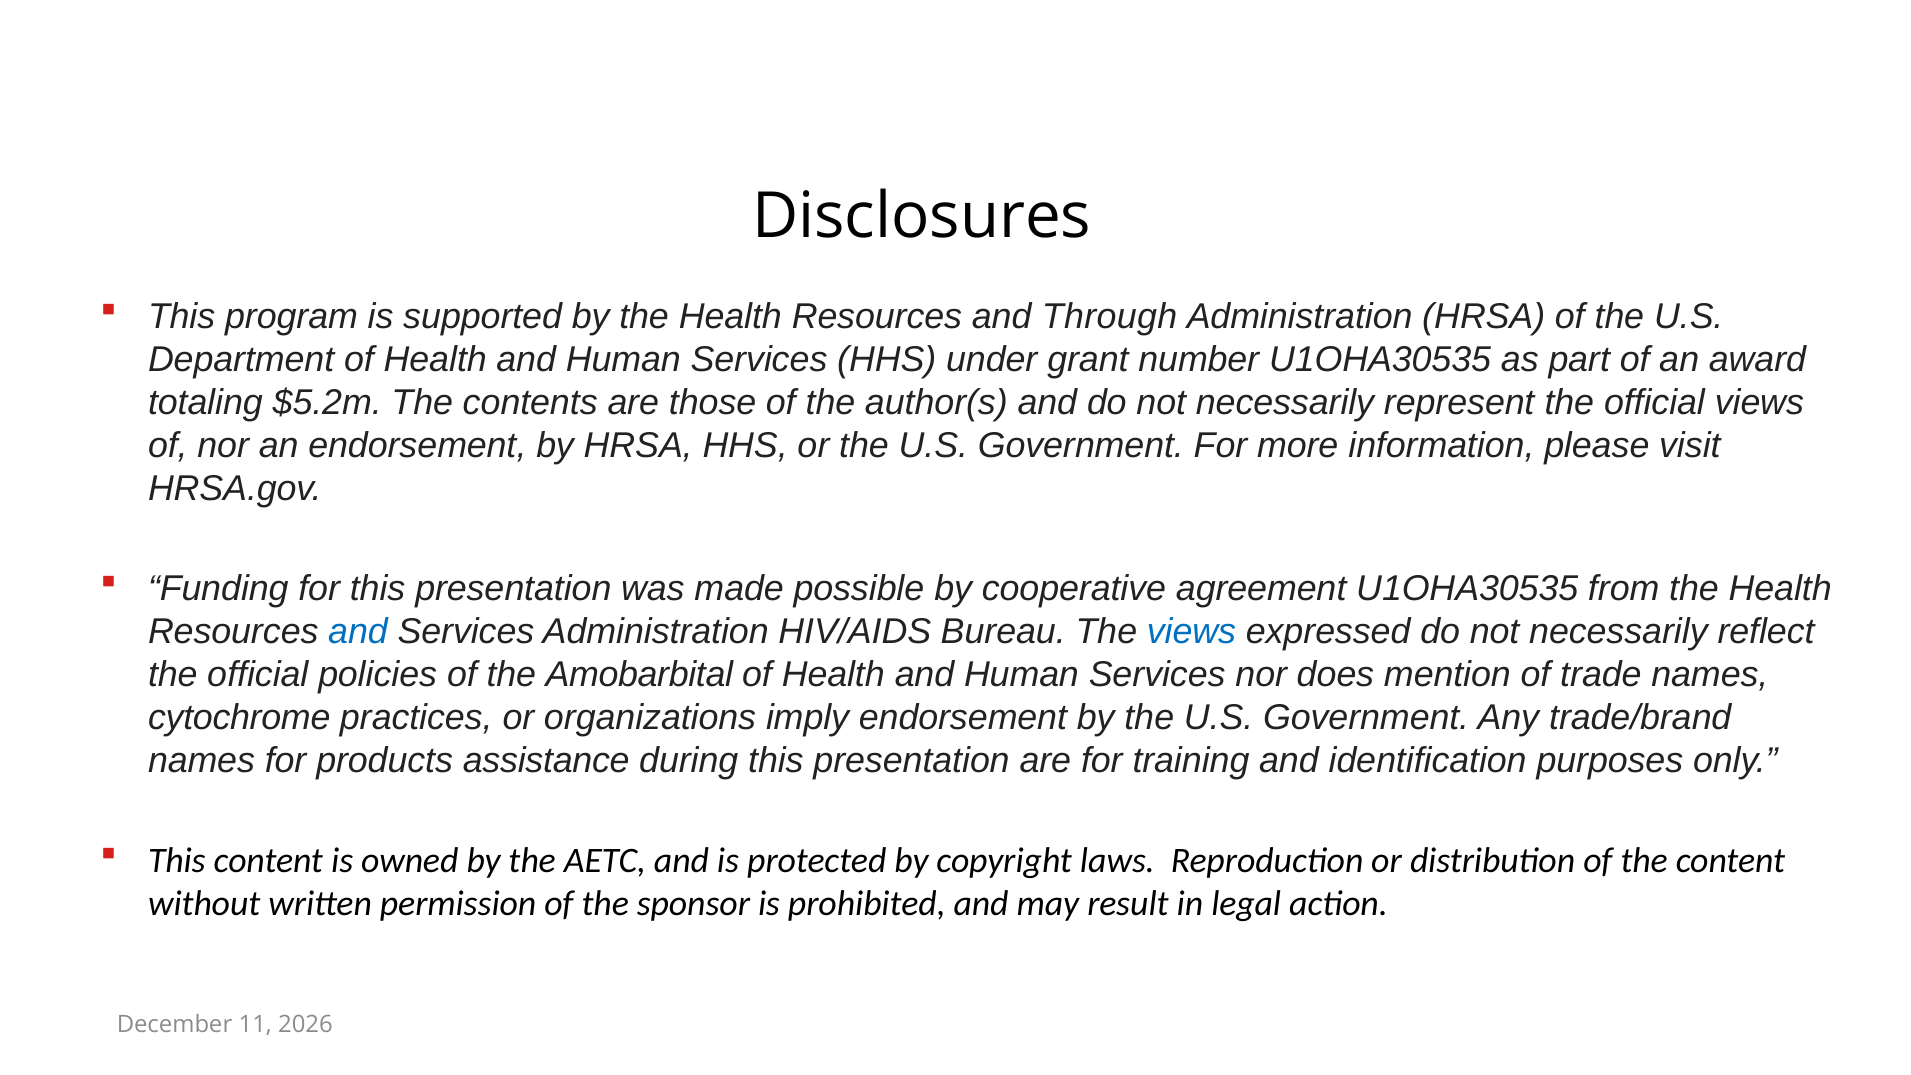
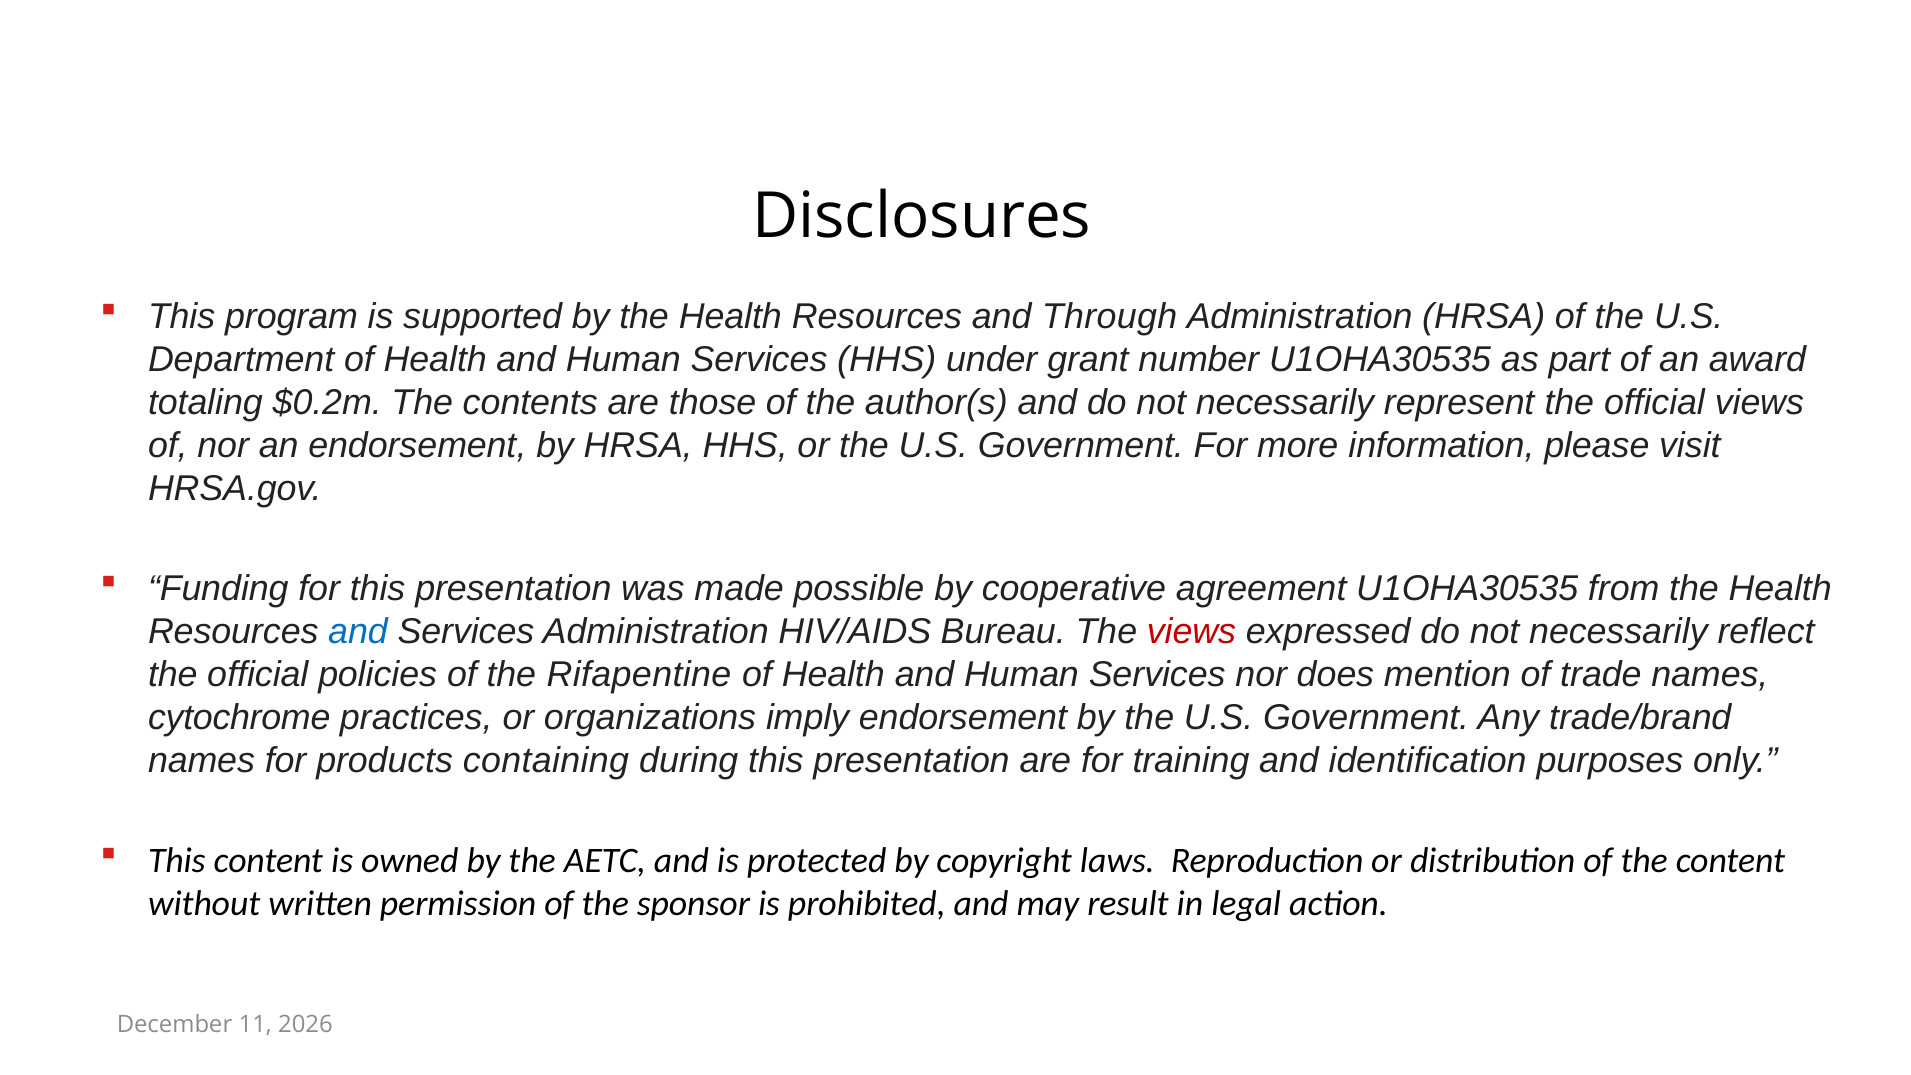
$5.2m: $5.2m -> $0.2m (327, 403)
views colour: blue -> red (1191, 632)
Amobarbital: Amobarbital -> Rifapentine (639, 675)
assistance: assistance -> containing (546, 761)
